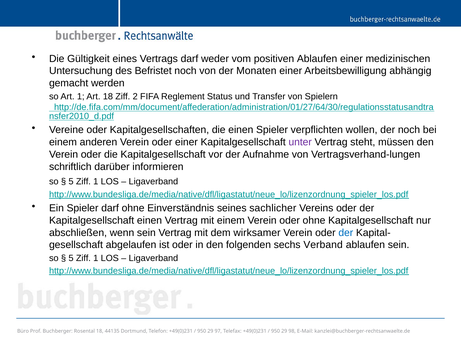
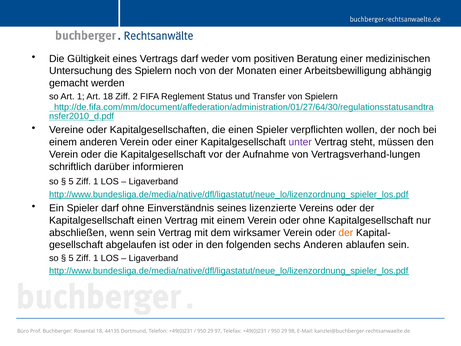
positiven Ablaufen: Ablaufen -> Beratung (317, 59)
des Befristet: Befristet -> Spielern (153, 71)
sachlicher: sachlicher -> lizenzierte (273, 208)
der colour: blue -> orange (346, 232)
sechs Verband: Verband -> Anderen (323, 245)
